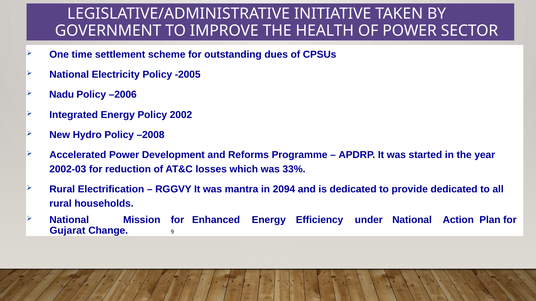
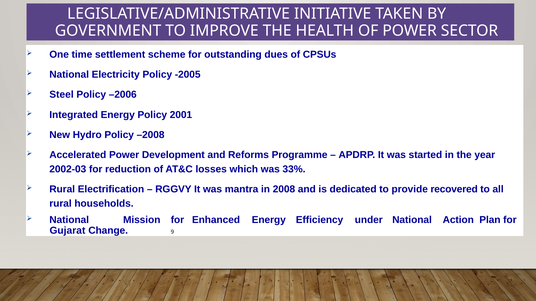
Nadu: Nadu -> Steel (62, 95)
2002: 2002 -> 2001 (181, 115)
2094: 2094 -> 2008 (284, 190)
provide dedicated: dedicated -> recovered (454, 190)
